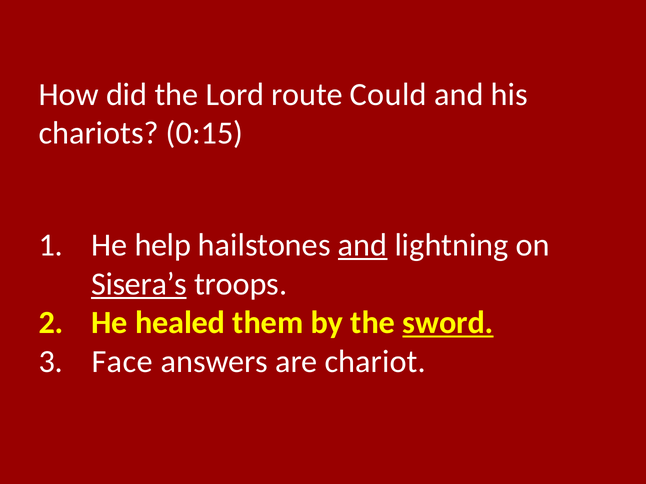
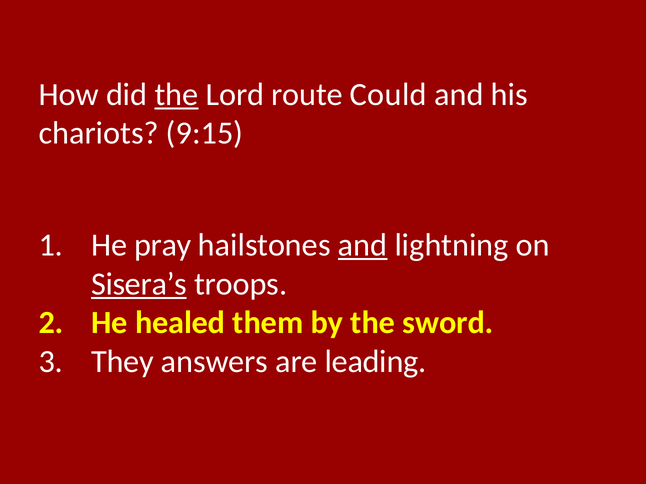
the underline: none -> present (177, 95)
0:15: 0:15 -> 9:15 (205, 133)
help: help -> pray (163, 246)
sword underline: present -> none (448, 323)
Face: Face -> They (122, 362)
chariot: chariot -> leading (375, 362)
